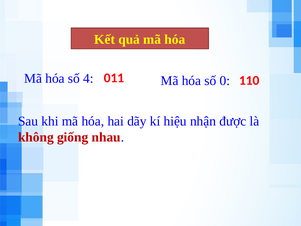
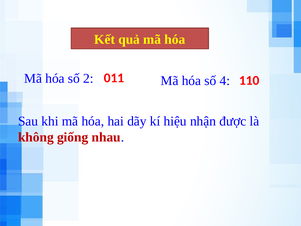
4: 4 -> 2 (88, 78)
0: 0 -> 4 (225, 81)
